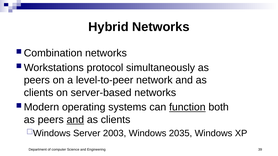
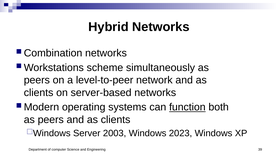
protocol: protocol -> scheme (105, 68)
and underline: present -> none (75, 120)
2035: 2035 -> 2023 (181, 134)
